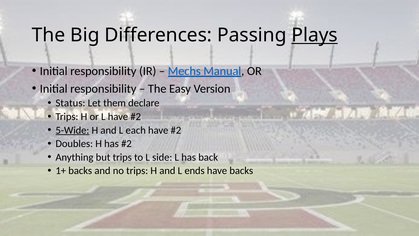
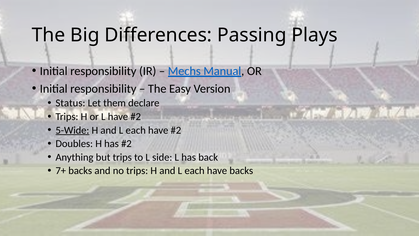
Plays underline: present -> none (315, 35)
1+: 1+ -> 7+ (61, 170)
ends: ends -> each (195, 170)
